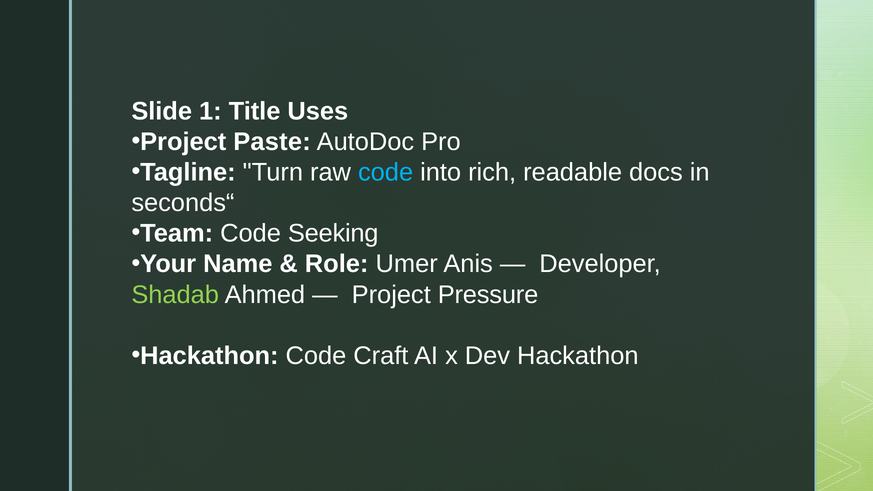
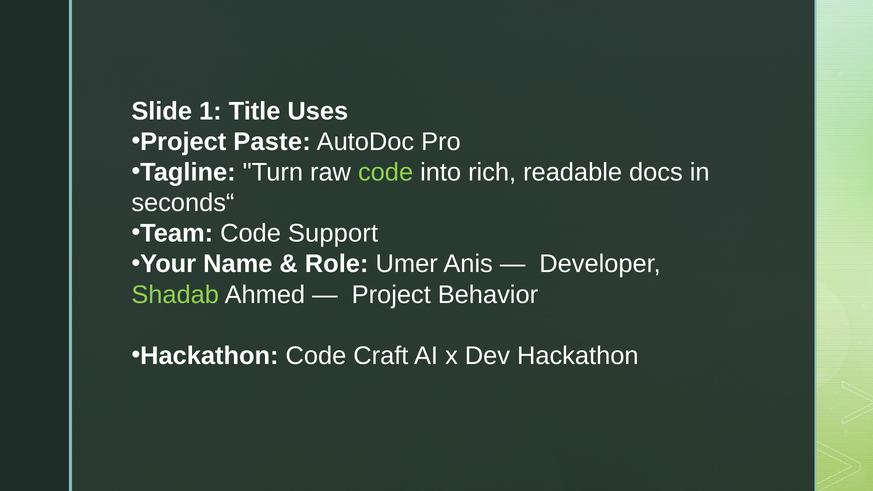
code colour: light blue -> light green (386, 172)
Seeking: Seeking -> Support (333, 234)
Pressure: Pressure -> Behavior (488, 295)
